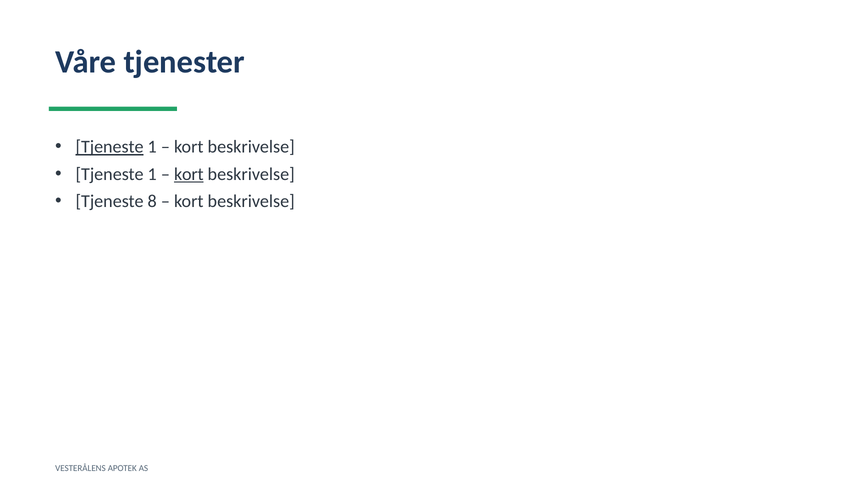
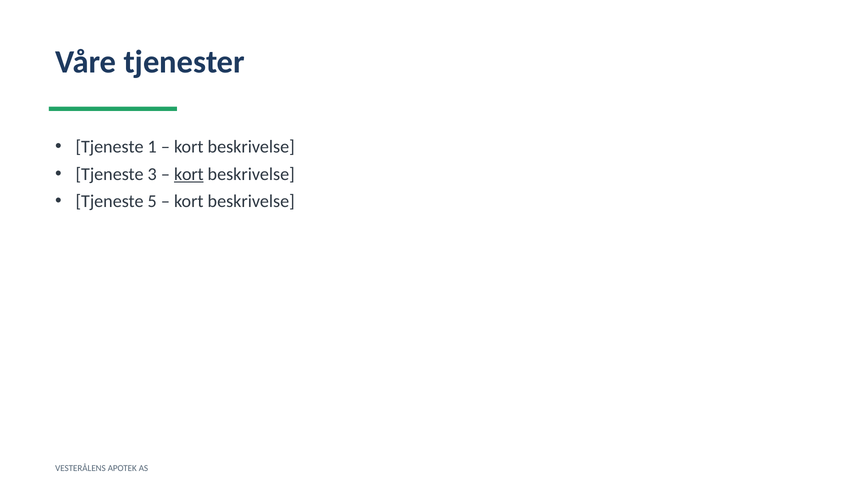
Tjeneste underline: present -> none (110, 147)
1: 1 -> 3 (152, 174)
8: 8 -> 5 (152, 201)
